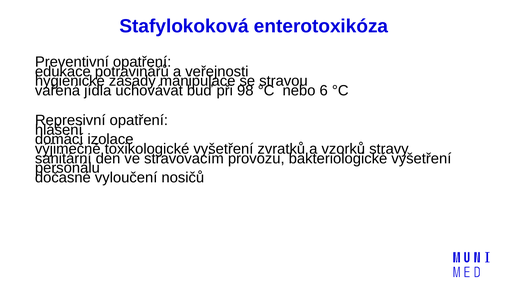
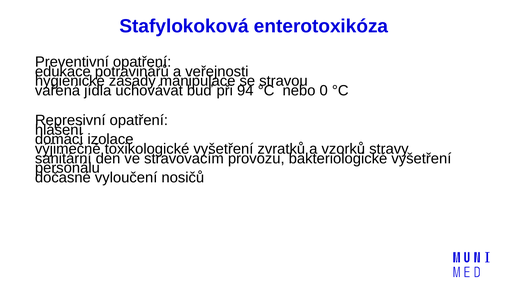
98: 98 -> 94 (245, 91)
6: 6 -> 0 (324, 91)
